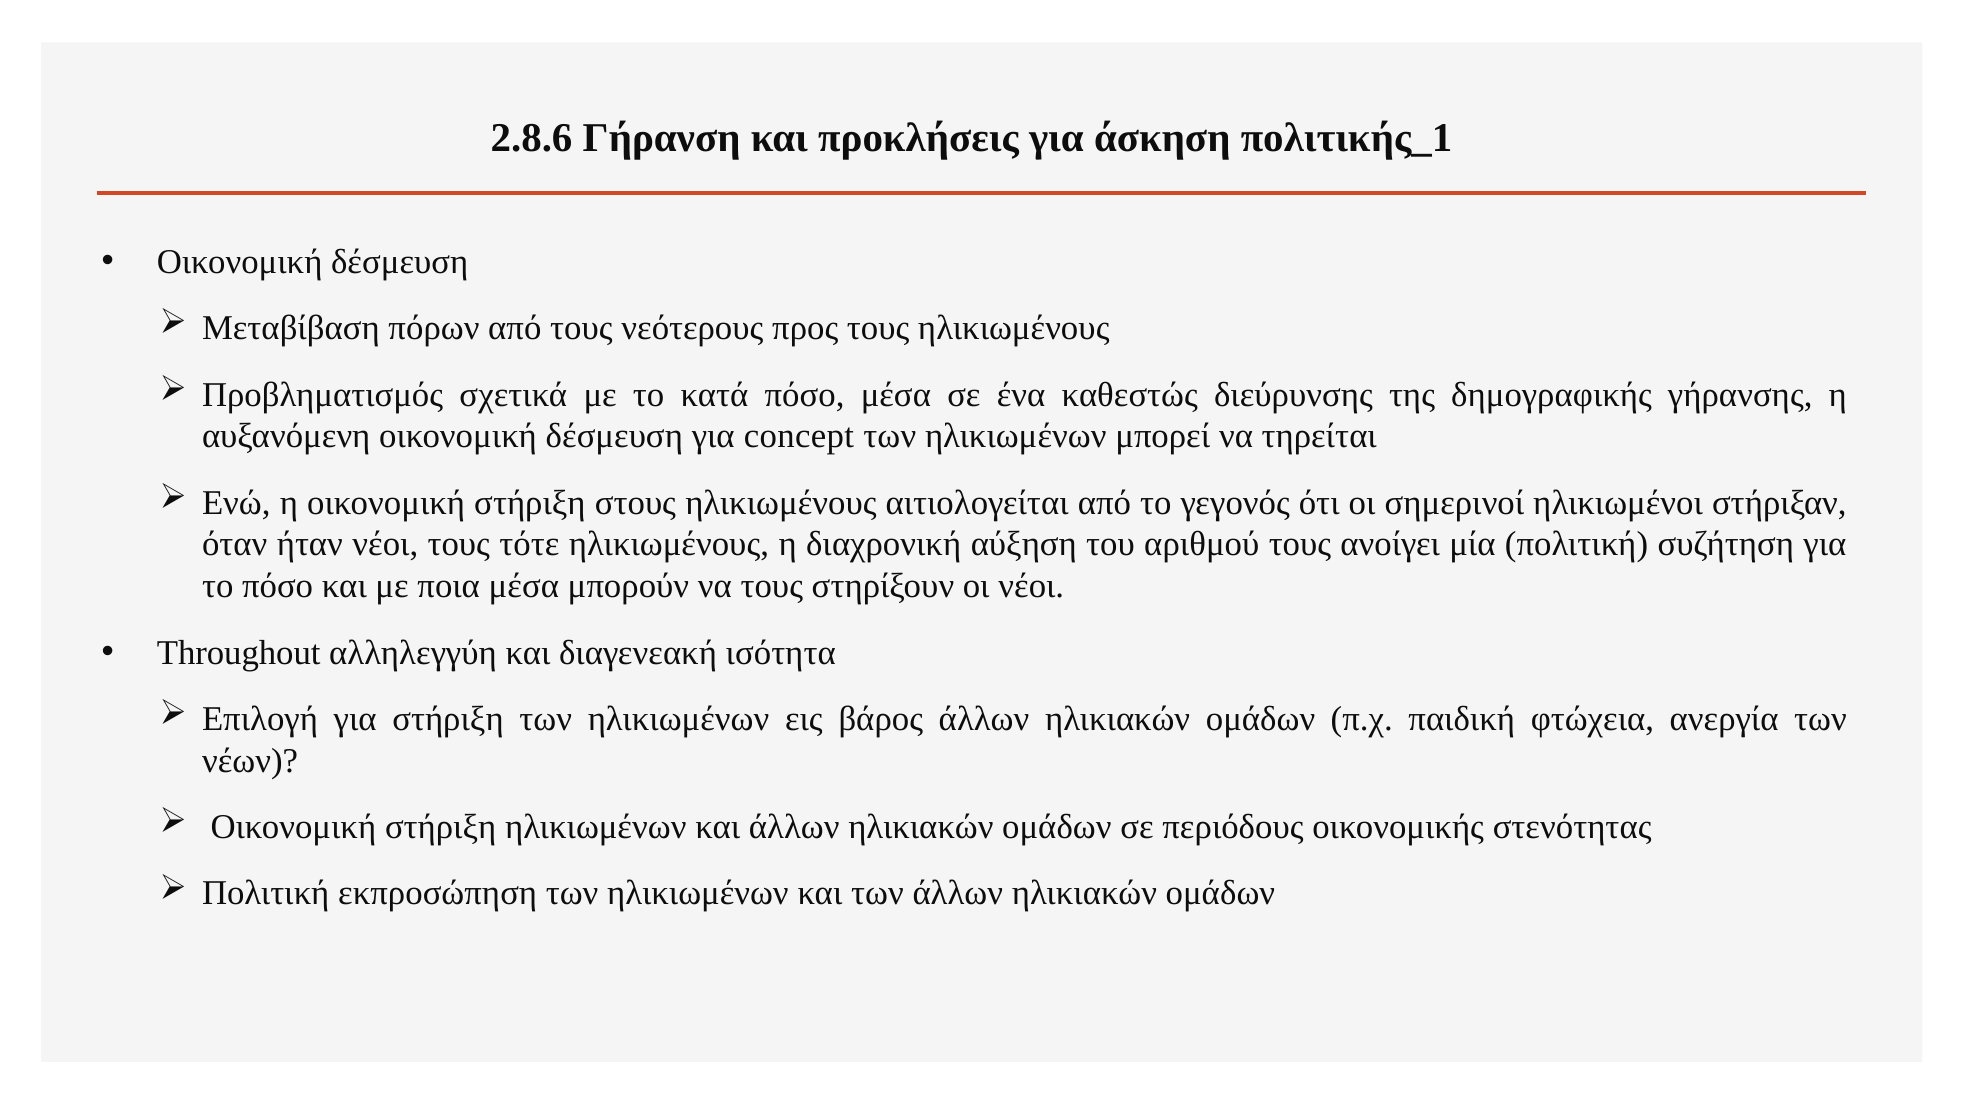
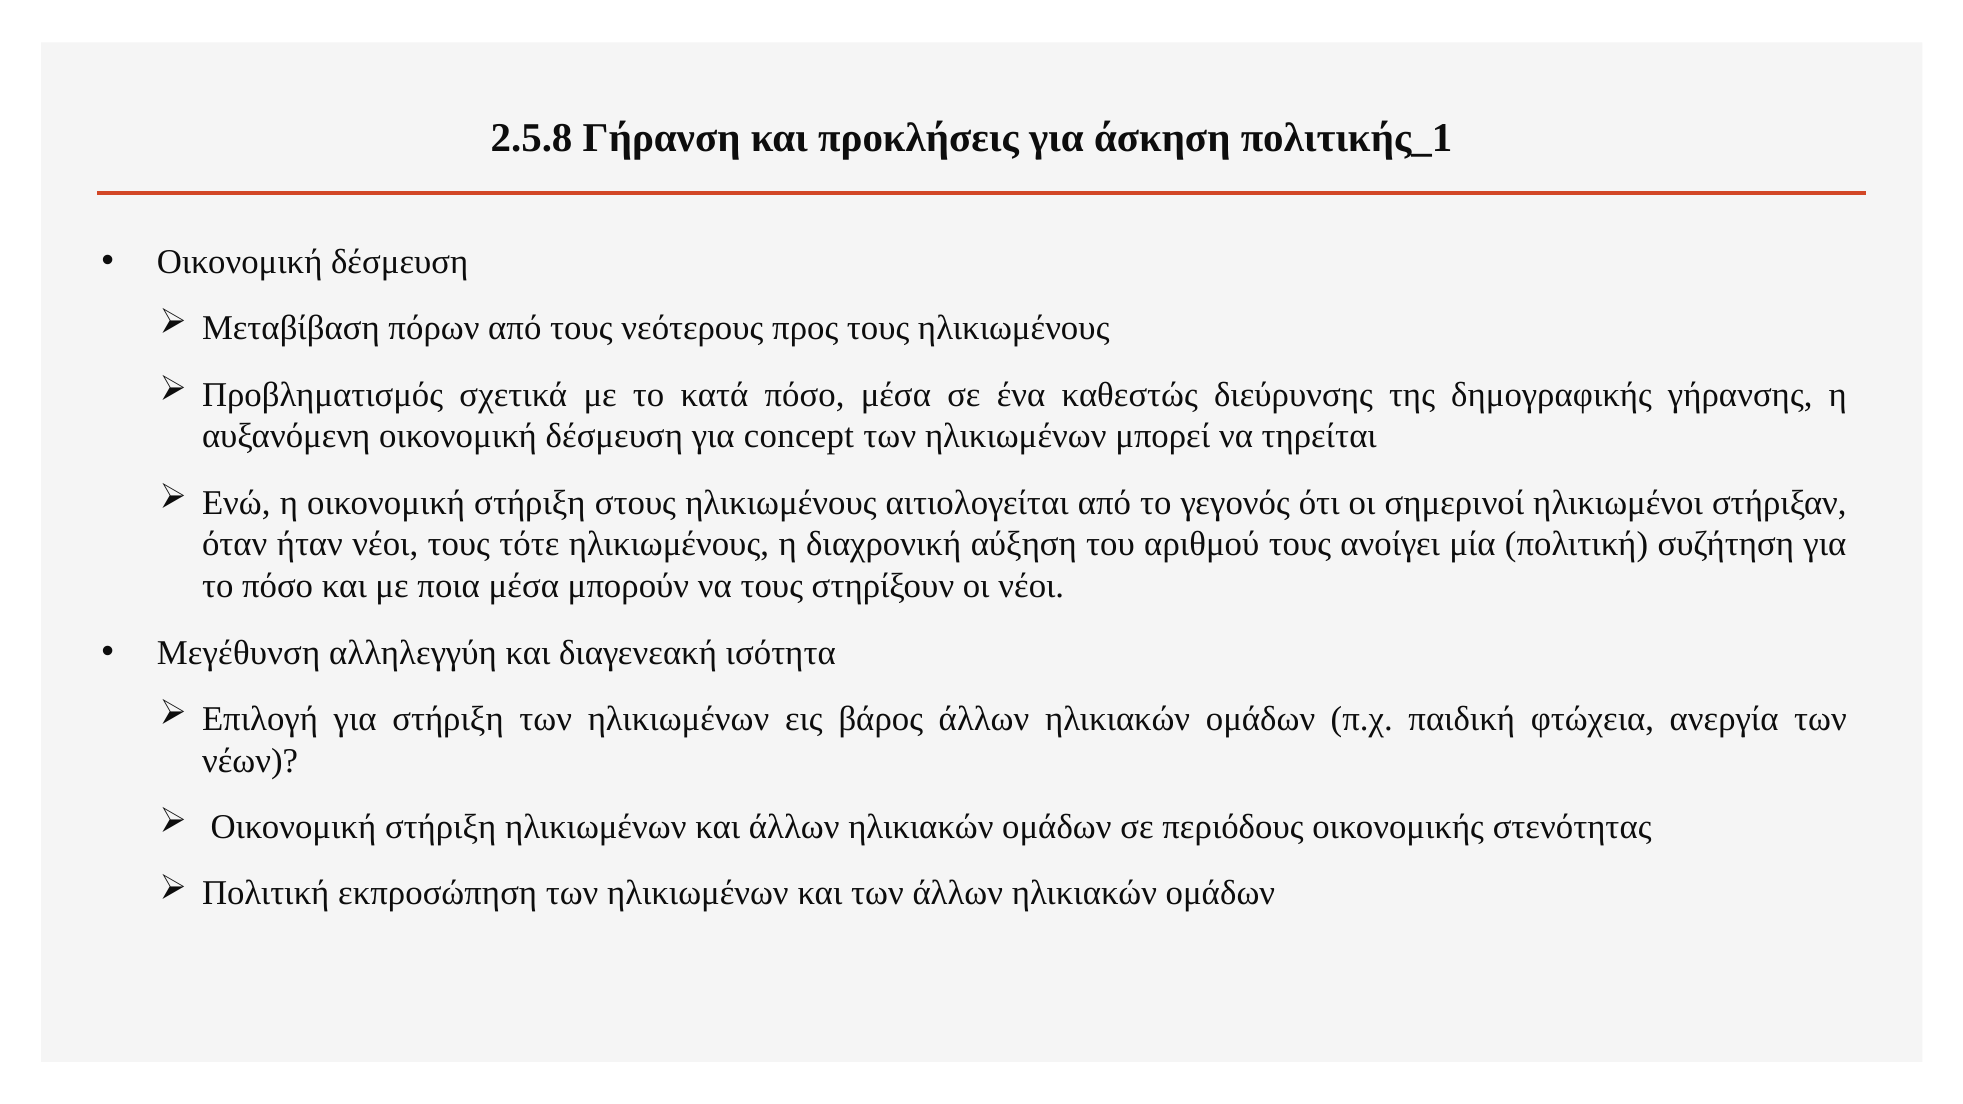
2.8.6: 2.8.6 -> 2.5.8 (532, 138)
Throughout: Throughout -> Μεγέθυνση (239, 653)
